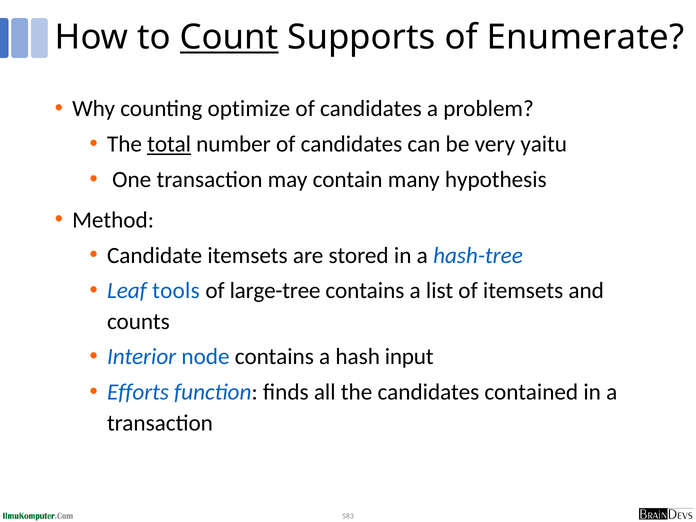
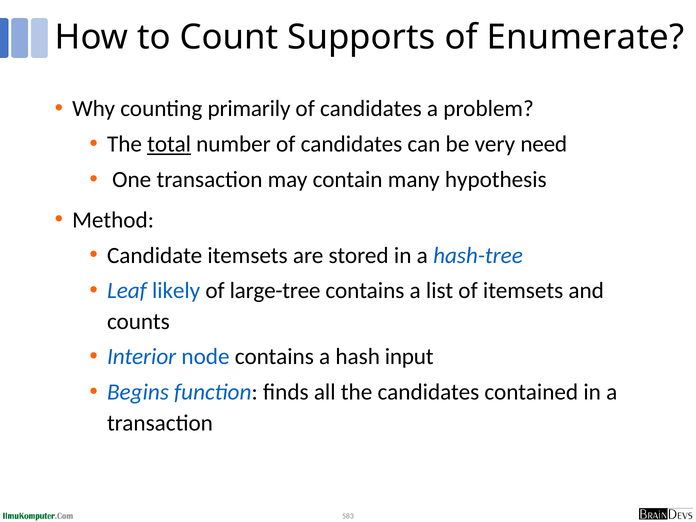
Count underline: present -> none (229, 37)
optimize: optimize -> primarily (249, 109)
yaitu: yaitu -> need (544, 144)
tools: tools -> likely (176, 291)
Efforts: Efforts -> Begins (138, 392)
